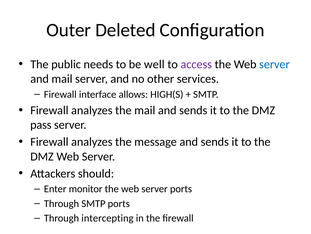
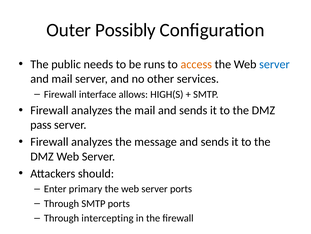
Deleted: Deleted -> Possibly (125, 30)
well: well -> runs (154, 64)
access colour: purple -> orange (196, 64)
monitor: monitor -> primary (86, 188)
